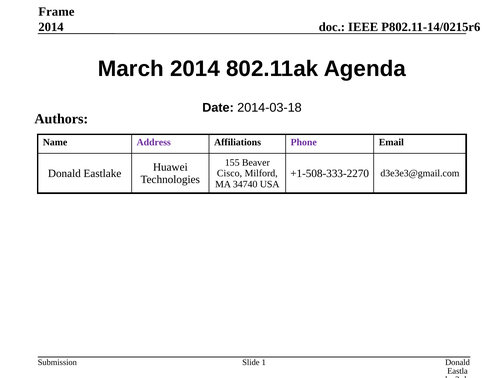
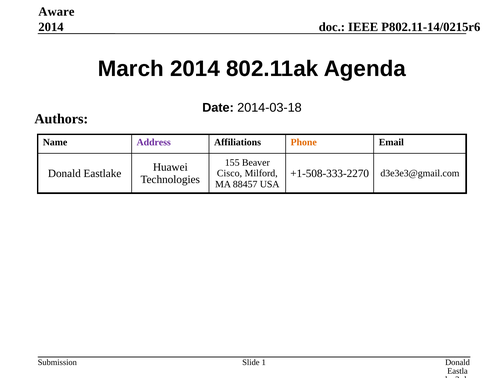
Frame: Frame -> Aware (56, 12)
Phone colour: purple -> orange (304, 142)
34740: 34740 -> 88457 (245, 184)
